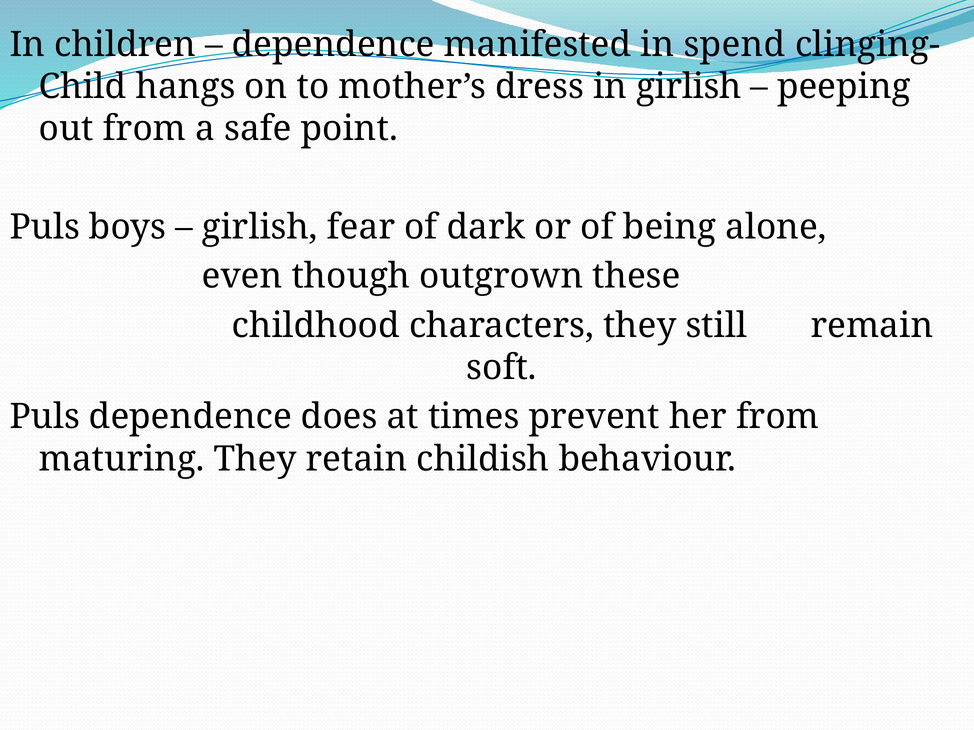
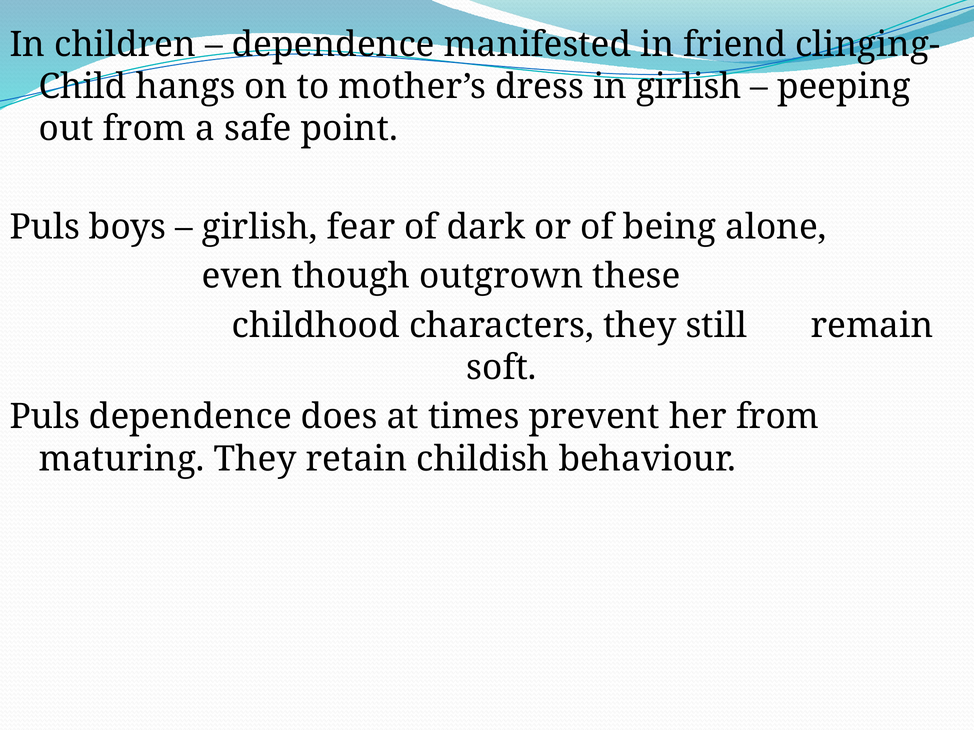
spend: spend -> friend (735, 45)
